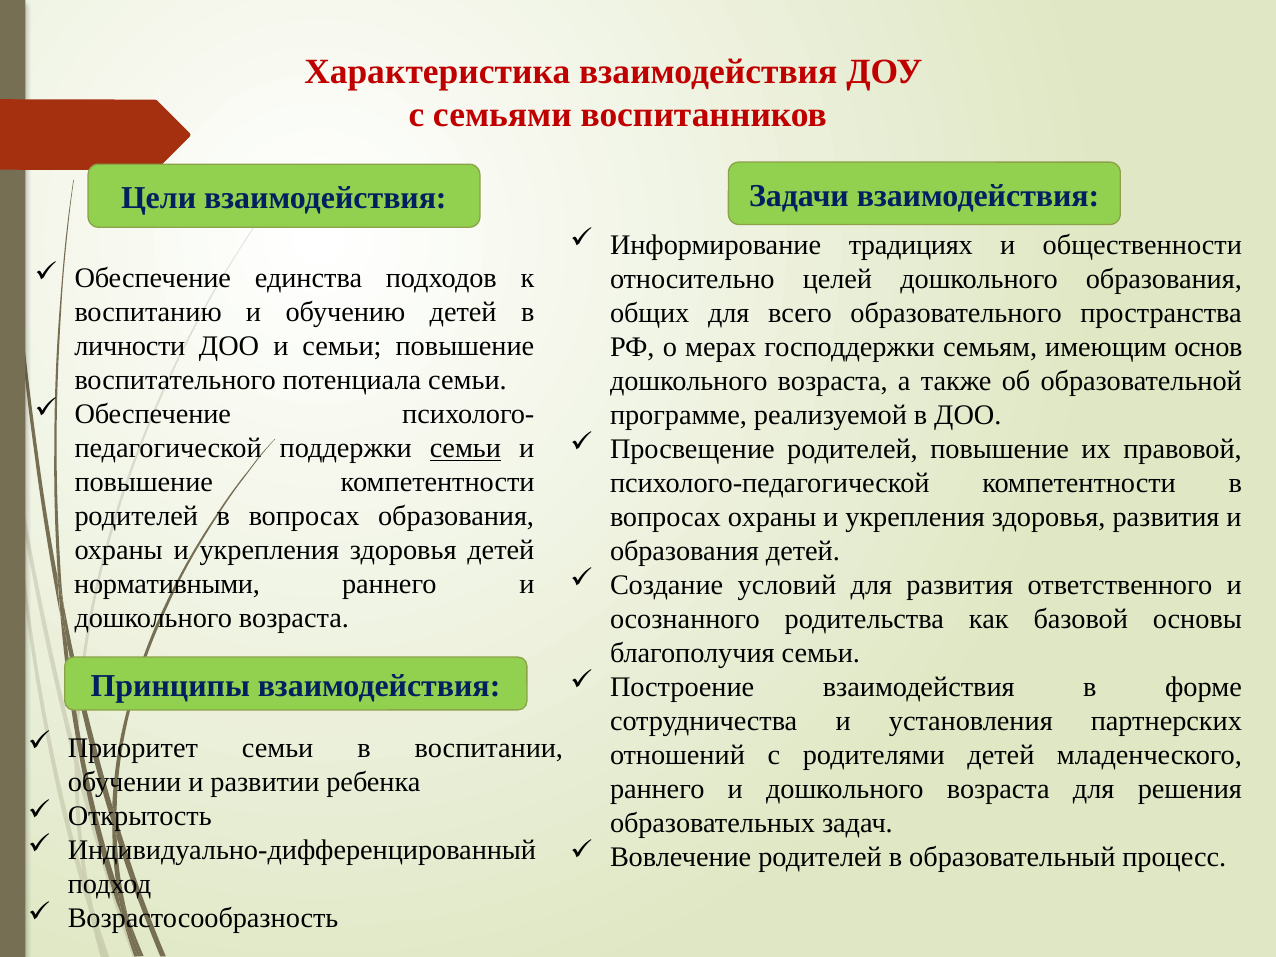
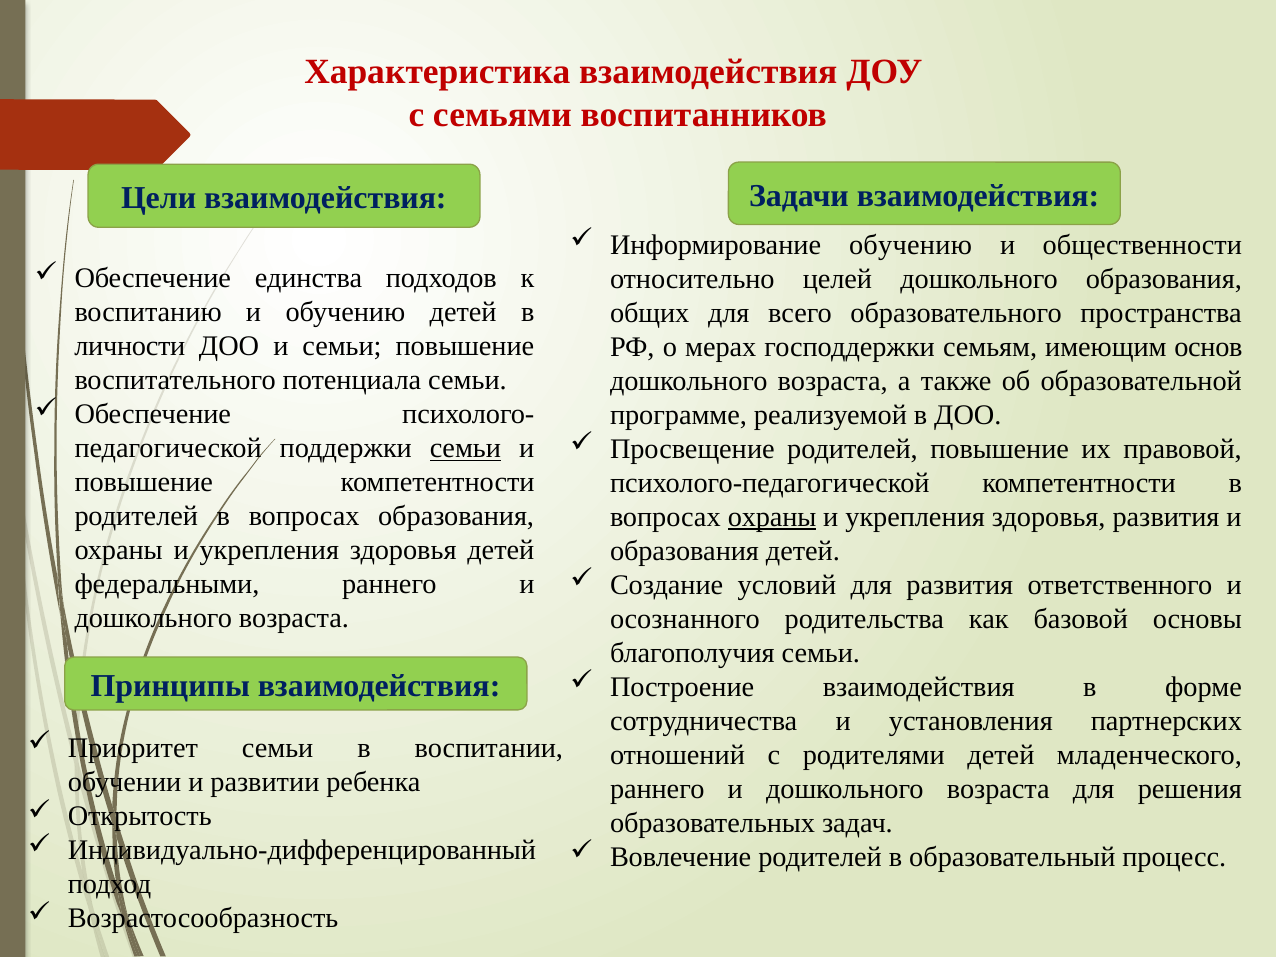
Информирование традициях: традициях -> обучению (910, 245)
охраны underline: none -> present (772, 517)
нормативными: нормативными -> федеральными (167, 584)
